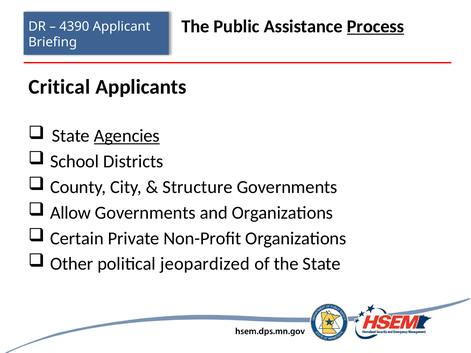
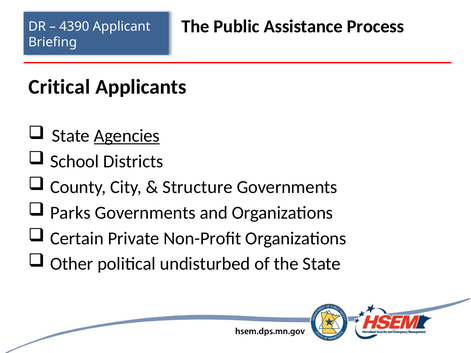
Process underline: present -> none (376, 26)
Allow: Allow -> Parks (70, 213)
jeopardized: jeopardized -> undisturbed (205, 264)
